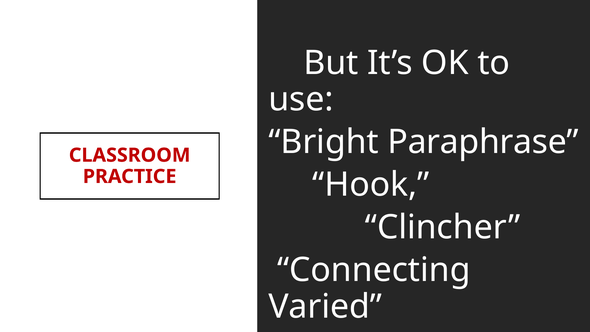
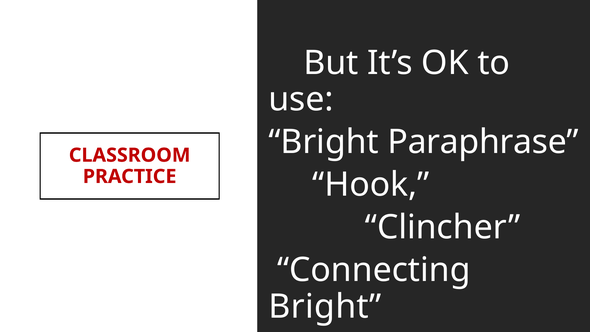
Varied: Varied -> Bright (325, 306)
